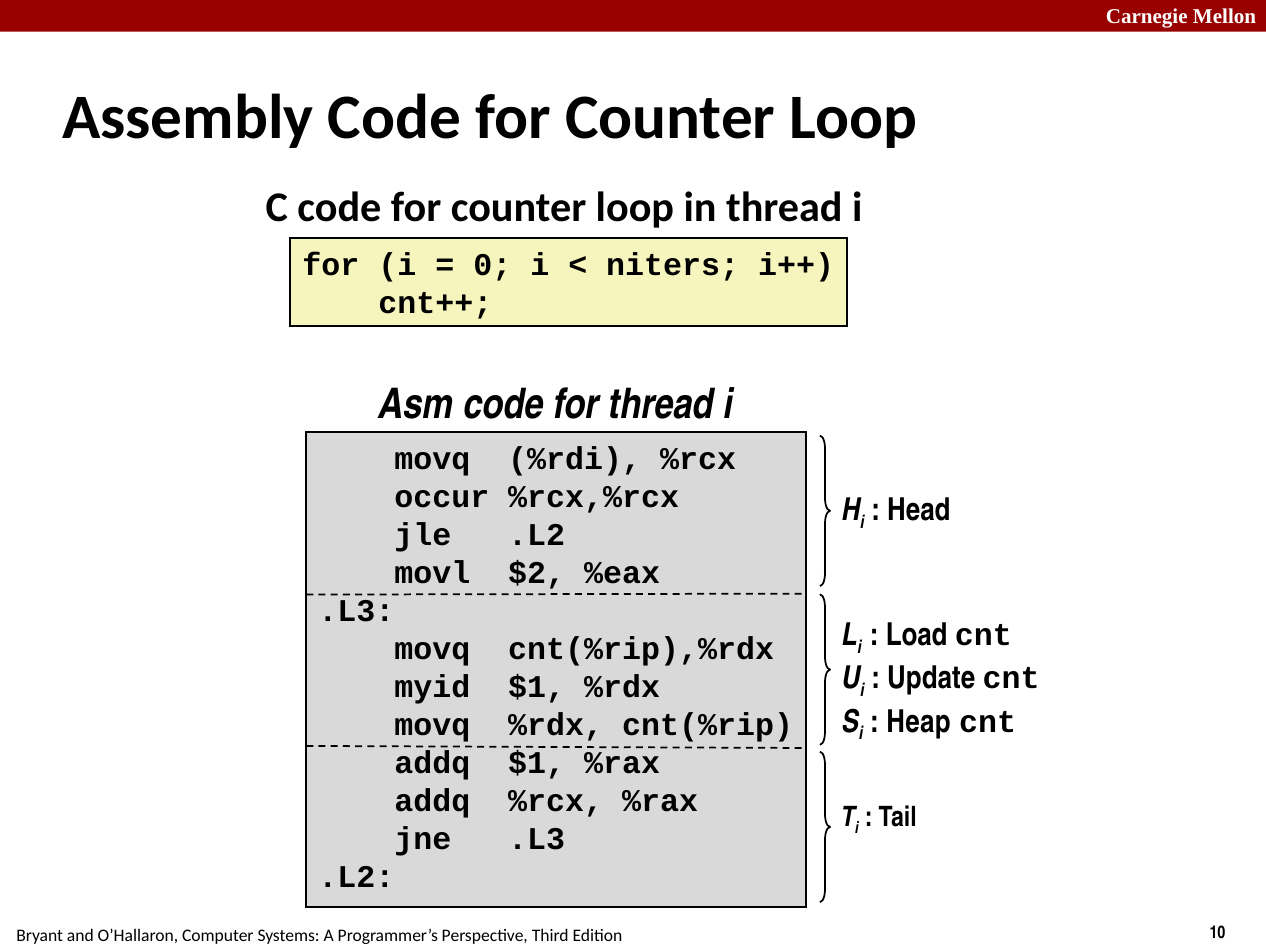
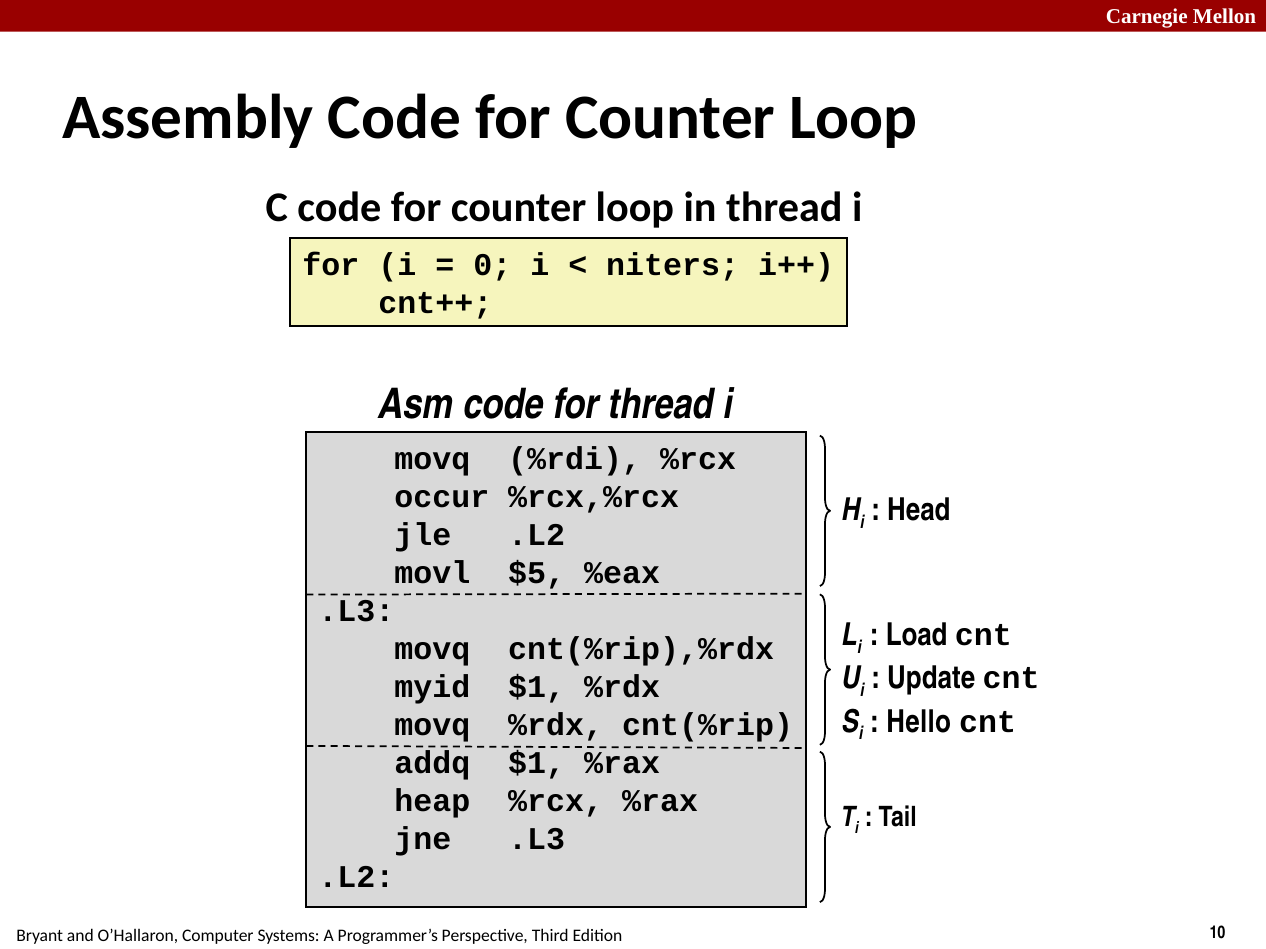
$2: $2 -> $5 (537, 574)
Heap: Heap -> Hello (919, 722)
addq: addq -> heap (432, 801)
